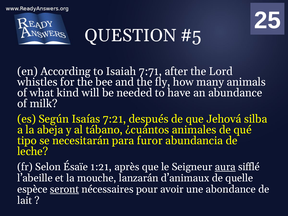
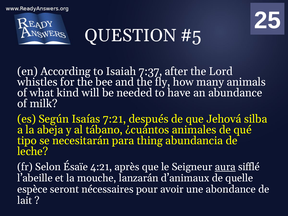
7:71: 7:71 -> 7:37 (151, 71)
furor: furor -> thing (150, 141)
1:21: 1:21 -> 4:21 (101, 167)
seront underline: present -> none (65, 189)
